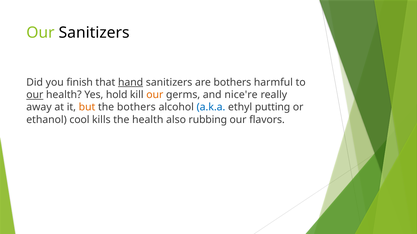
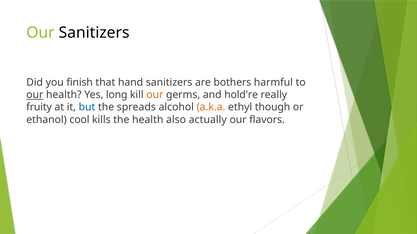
hand underline: present -> none (131, 82)
hold: hold -> long (117, 95)
nice're: nice're -> hold're (241, 95)
away: away -> fruity (39, 107)
but colour: orange -> blue (87, 107)
the bothers: bothers -> spreads (136, 107)
a.k.a colour: blue -> orange (211, 107)
putting: putting -> though (273, 107)
rubbing: rubbing -> actually (208, 120)
